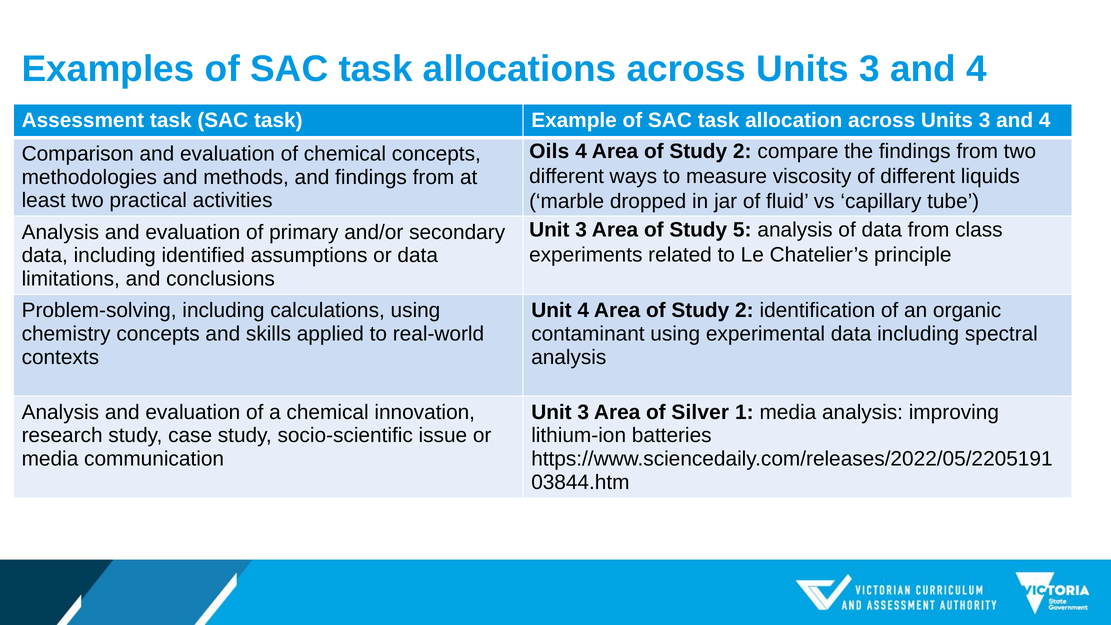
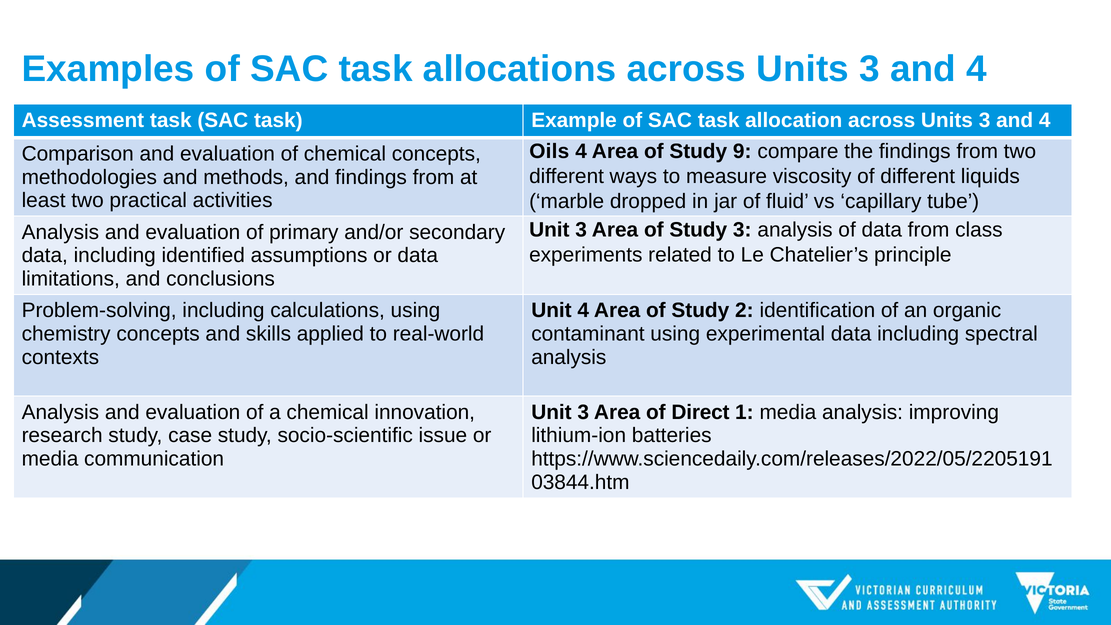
2: 2 -> 9 (742, 151)
Study 5: 5 -> 3 (742, 230)
Silver: Silver -> Direct (700, 412)
